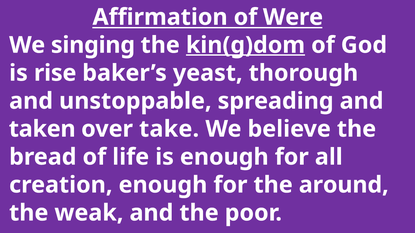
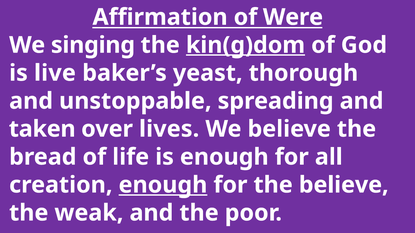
rise: rise -> live (55, 73)
take: take -> lives (169, 129)
enough underline: none -> present (163, 185)
the around: around -> believe (344, 185)
